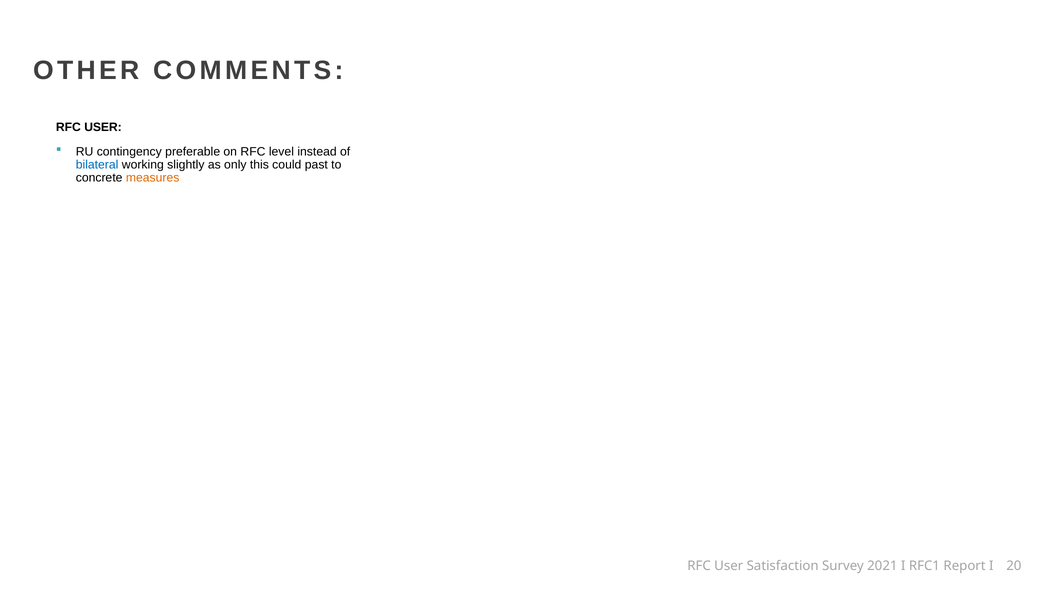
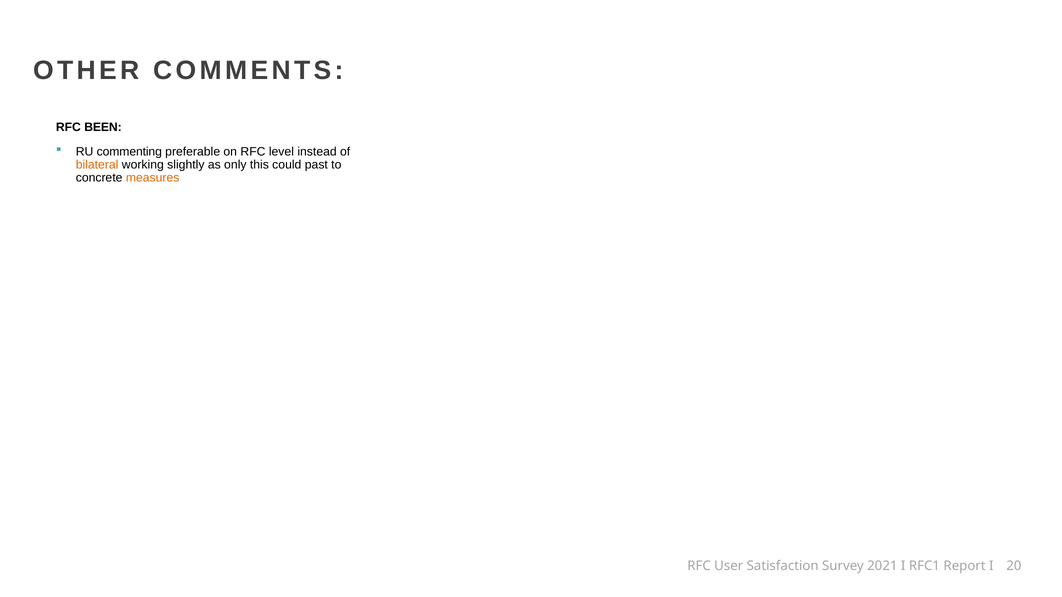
USER: USER -> BEEN (103, 127)
contingency: contingency -> commenting (129, 152)
bilateral colour: blue -> orange (97, 165)
